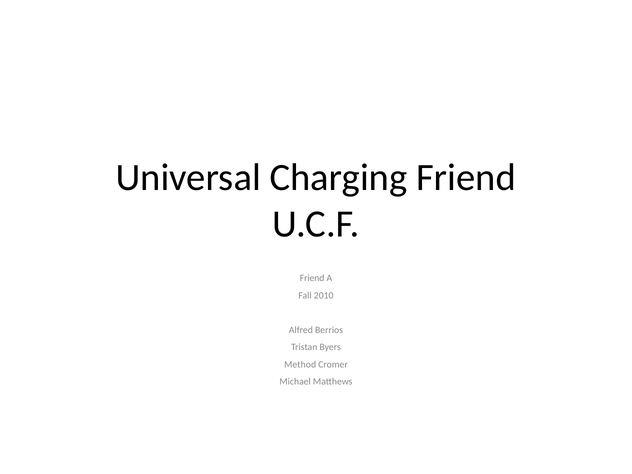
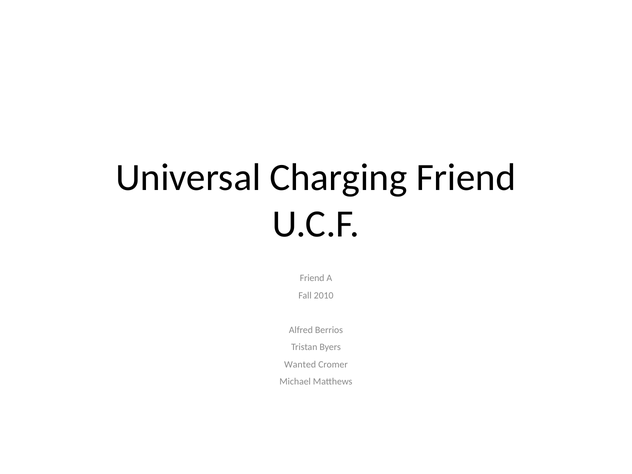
Method: Method -> Wanted (300, 364)
